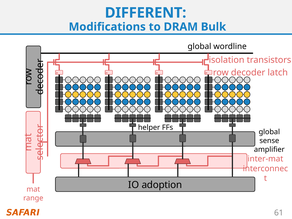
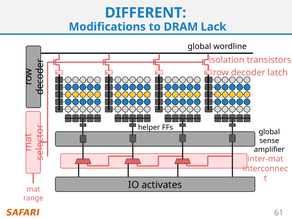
Bulk: Bulk -> Lack (214, 27)
adoption: adoption -> activates (162, 185)
